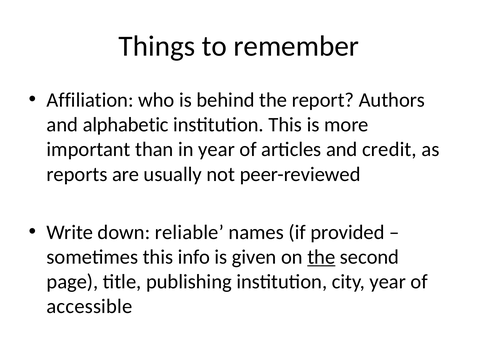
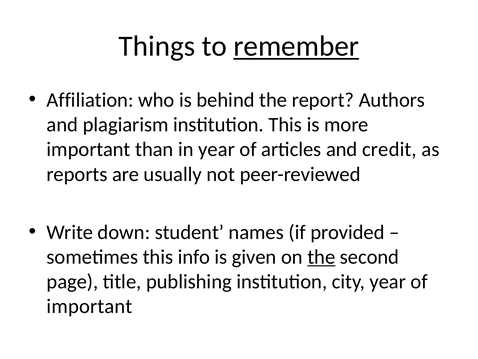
remember underline: none -> present (296, 46)
alphabetic: alphabetic -> plagiarism (126, 125)
reliable: reliable -> student (189, 232)
accessible: accessible -> important (89, 306)
